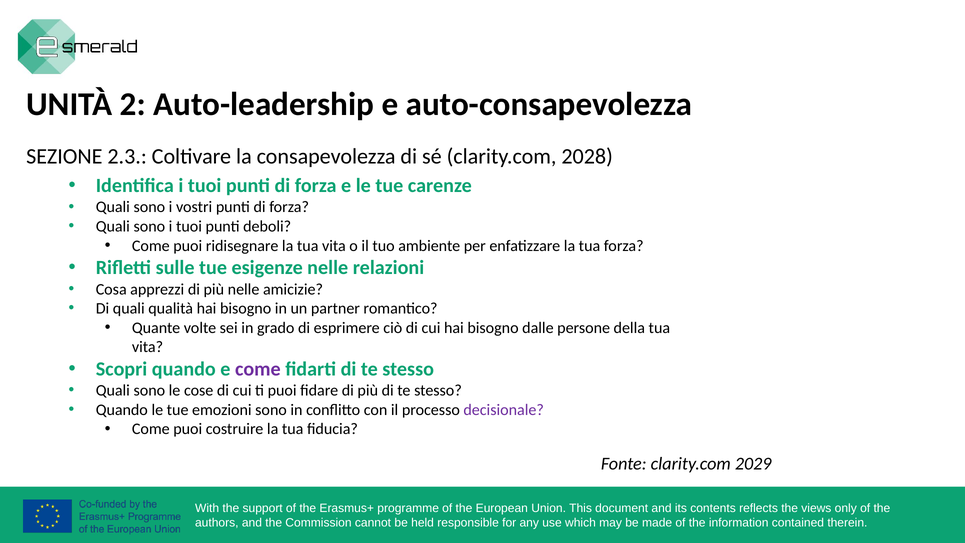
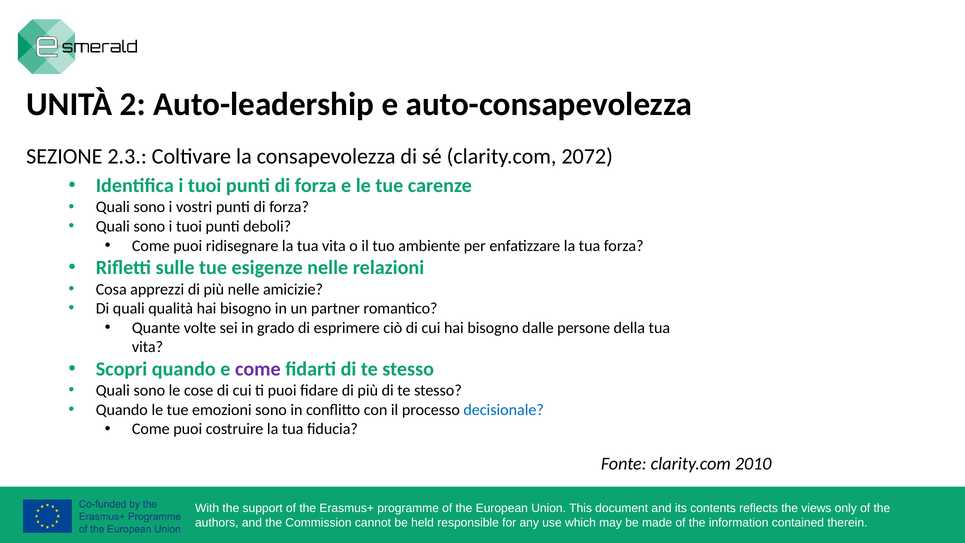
2028: 2028 -> 2072 (587, 156)
decisionale colour: purple -> blue (504, 410)
2029: 2029 -> 2010 (753, 464)
